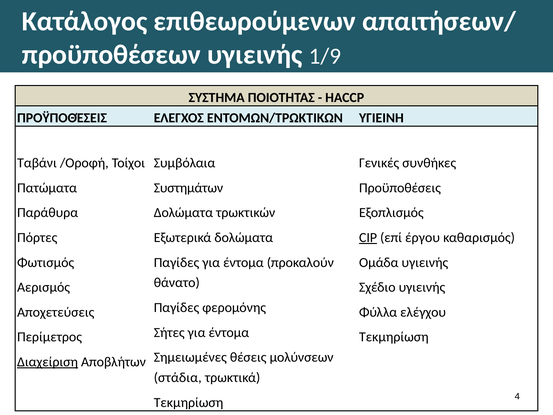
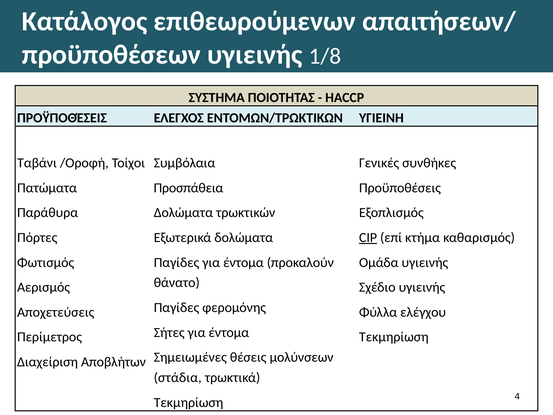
1/9: 1/9 -> 1/8 (325, 56)
Συστημάτων: Συστημάτων -> Προσπάθεια (188, 188)
έργου: έργου -> κτήμα (423, 237)
Διαχείριση underline: present -> none (48, 362)
